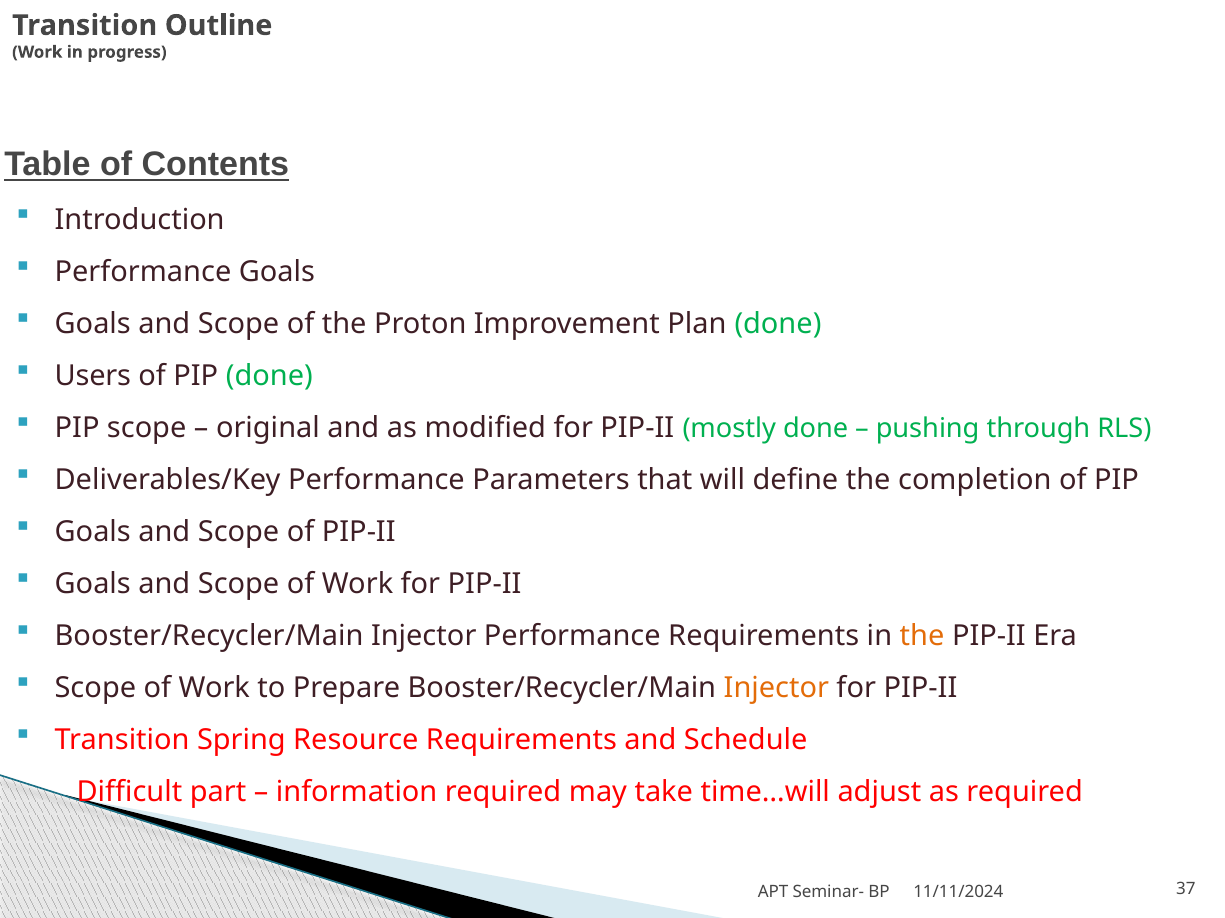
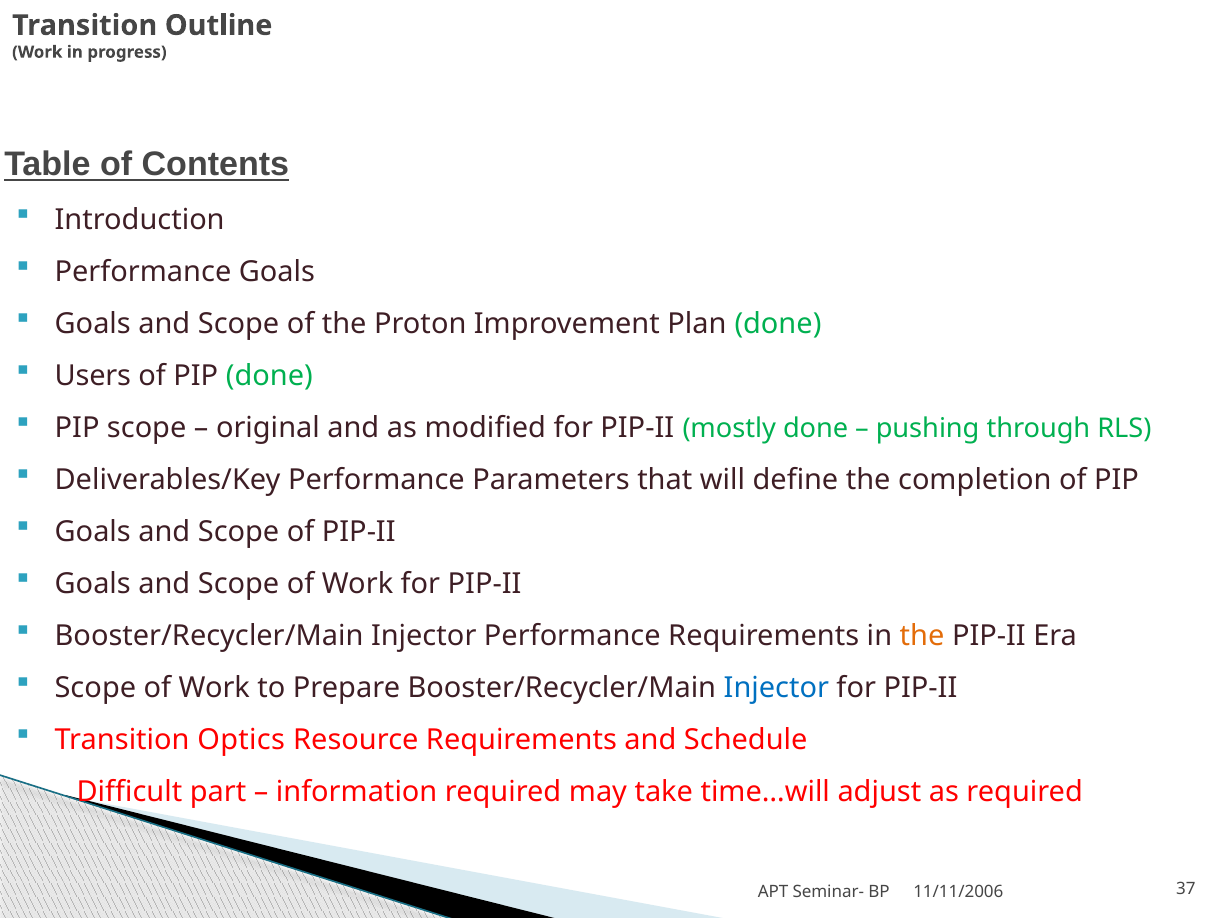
Injector colour: orange -> blue (776, 688)
Spring: Spring -> Optics (241, 741)
11/11/2024: 11/11/2024 -> 11/11/2006 (958, 892)
